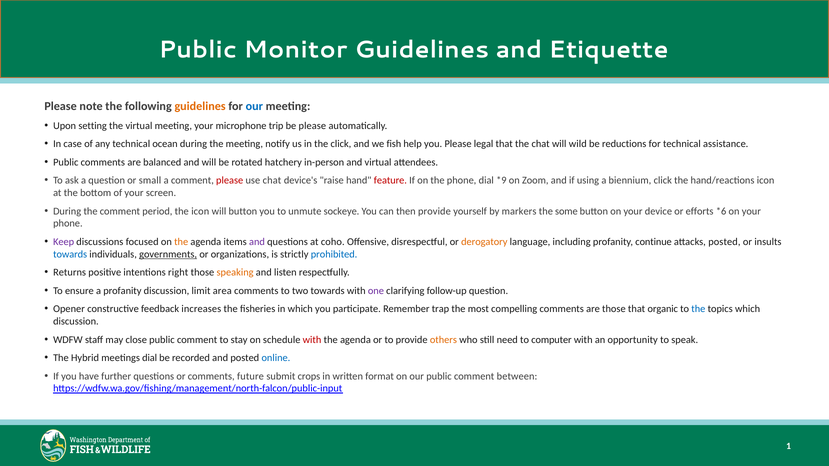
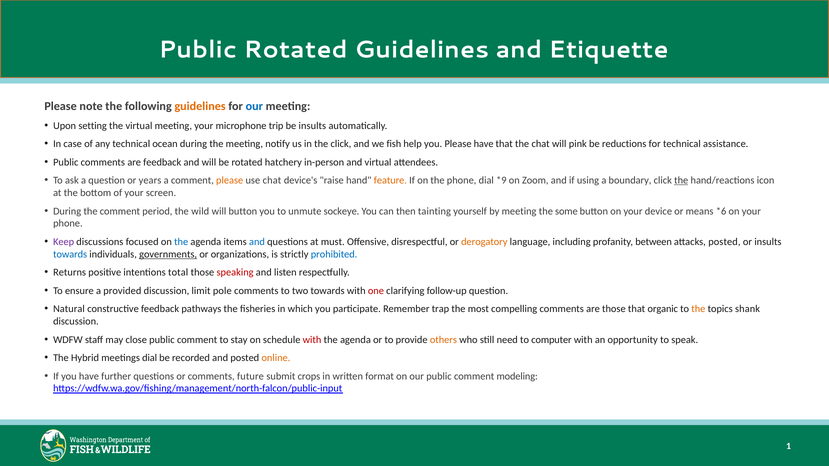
Public Monitor: Monitor -> Rotated (296, 50)
be please: please -> insults (312, 126)
Please legal: legal -> have (484, 144)
wild: wild -> pink (578, 144)
are balanced: balanced -> feedback (162, 162)
small: small -> years (150, 181)
please colour: red -> orange (230, 181)
feature colour: red -> orange (390, 181)
biennium: biennium -> boundary (630, 181)
the underline: none -> present (681, 181)
the icon: icon -> wild (200, 211)
then provide: provide -> tainting (434, 211)
by markers: markers -> meeting (519, 211)
efforts: efforts -> means (700, 211)
the colour: orange -> blue (181, 242)
and colour: purple -> blue (257, 242)
coho: coho -> must (333, 242)
continue: continue -> between (654, 242)
right: right -> total (178, 273)
speaking colour: orange -> red (235, 273)
a profanity: profanity -> provided (122, 291)
area: area -> pole (222, 291)
one colour: purple -> red (376, 291)
Opener: Opener -> Natural (69, 309)
increases: increases -> pathways (201, 309)
the colour: blue -> orange (698, 309)
topics which: which -> shank (748, 309)
online colour: blue -> orange (276, 358)
between: between -> modeling (517, 376)
